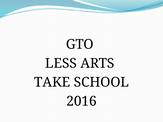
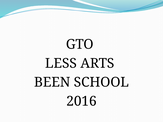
TAKE: TAKE -> BEEN (52, 82)
